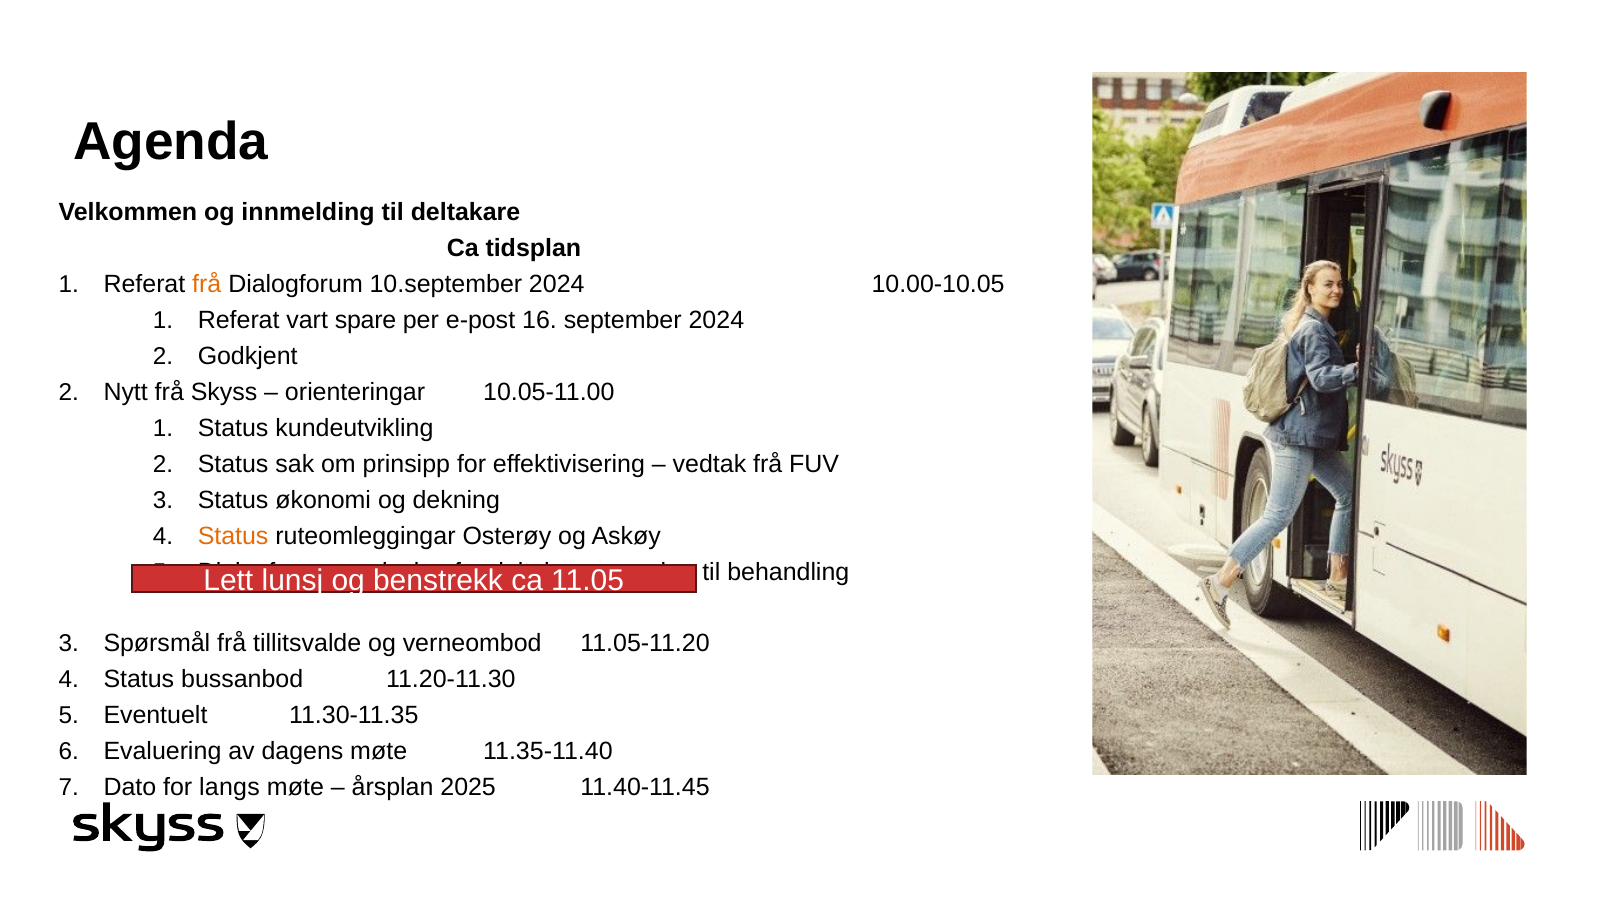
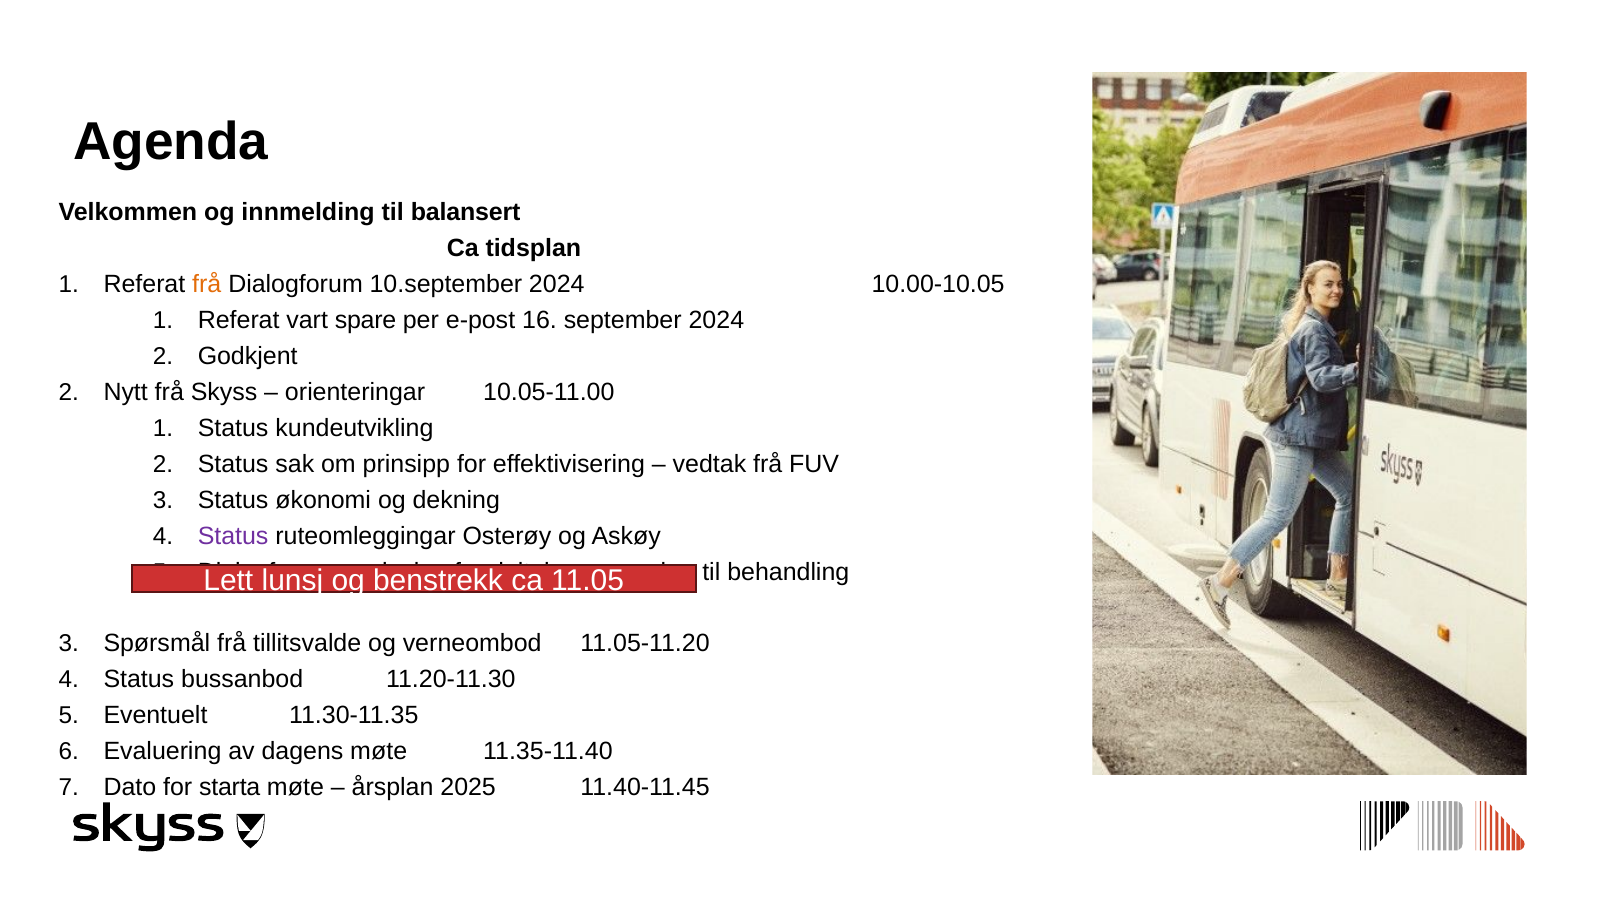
til deltakare: deltakare -> balansert (466, 212)
Status colour: orange -> purple (233, 536)
langs: langs -> starta (230, 788)
